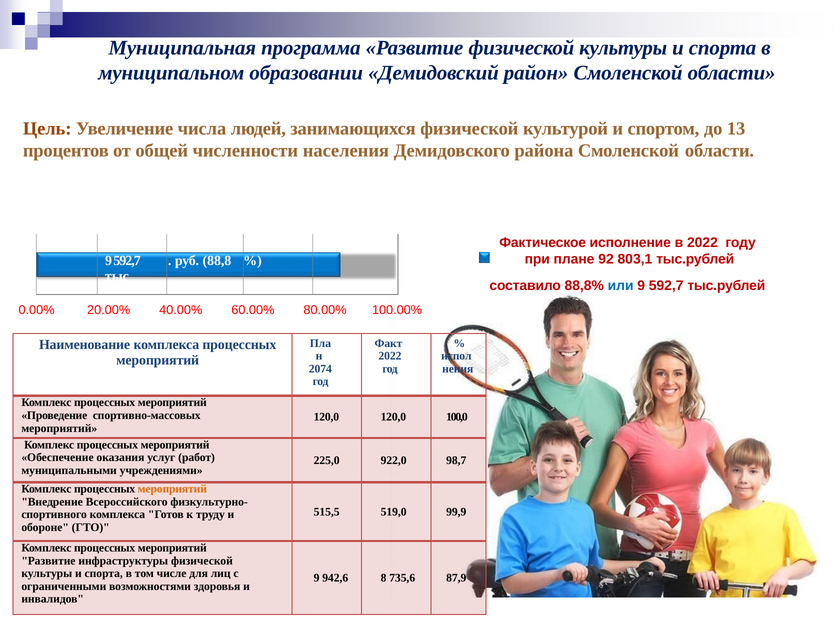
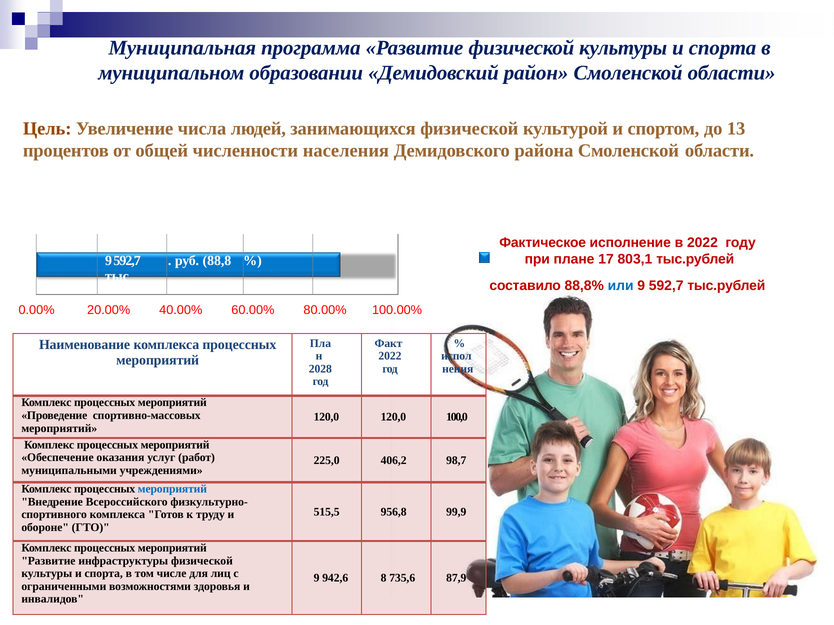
92: 92 -> 17 (606, 259)
2074: 2074 -> 2028 (320, 369)
922,0: 922,0 -> 406,2 (394, 461)
мероприятий colour: orange -> blue (172, 489)
519,0: 519,0 -> 956,8 (394, 512)
